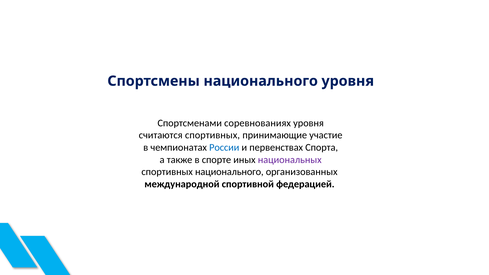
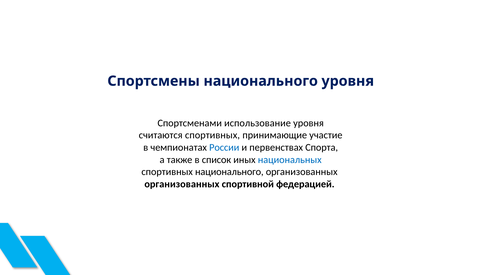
соревнованиях: соревнованиях -> использование (258, 123)
спорте: спорте -> список (216, 160)
национальных colour: purple -> blue (290, 160)
международной: международной -> организованных (182, 184)
